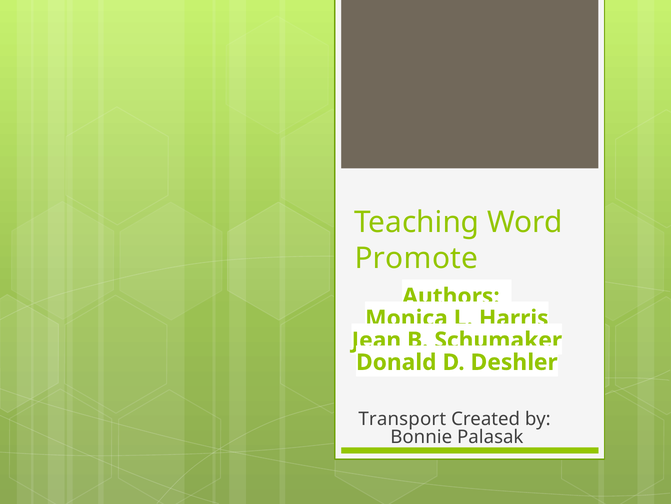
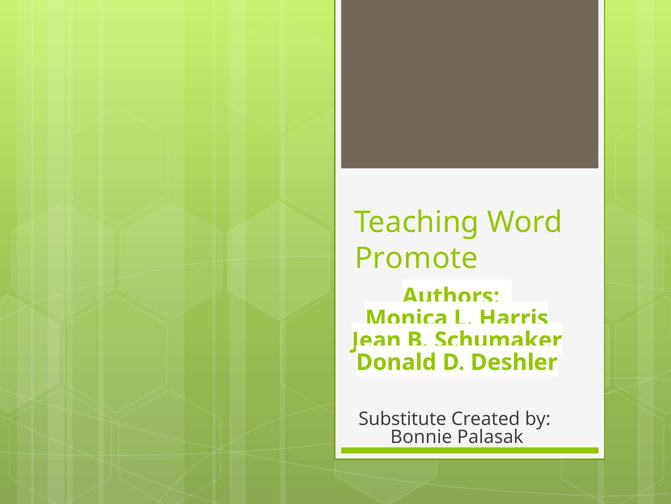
Transport: Transport -> Substitute (402, 419)
